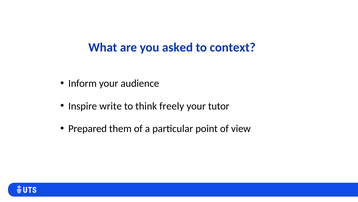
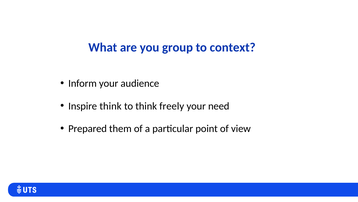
asked: asked -> group (178, 47)
Inspire write: write -> think (111, 106)
tutor: tutor -> need (219, 106)
